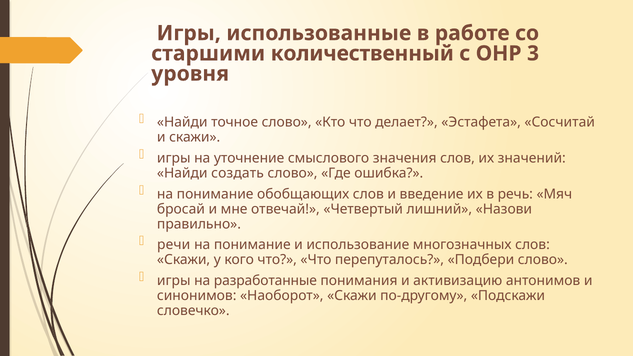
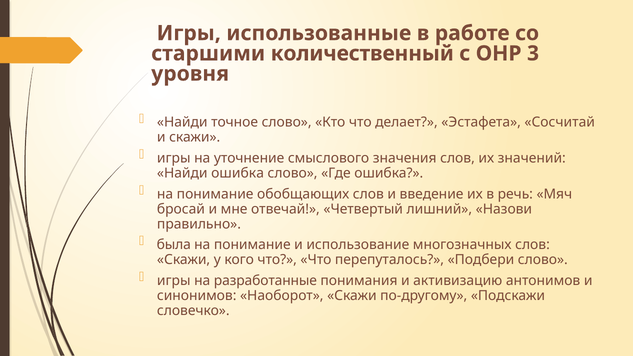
Найди создать: создать -> ошибка (238, 173)
речи: речи -> была (174, 245)
